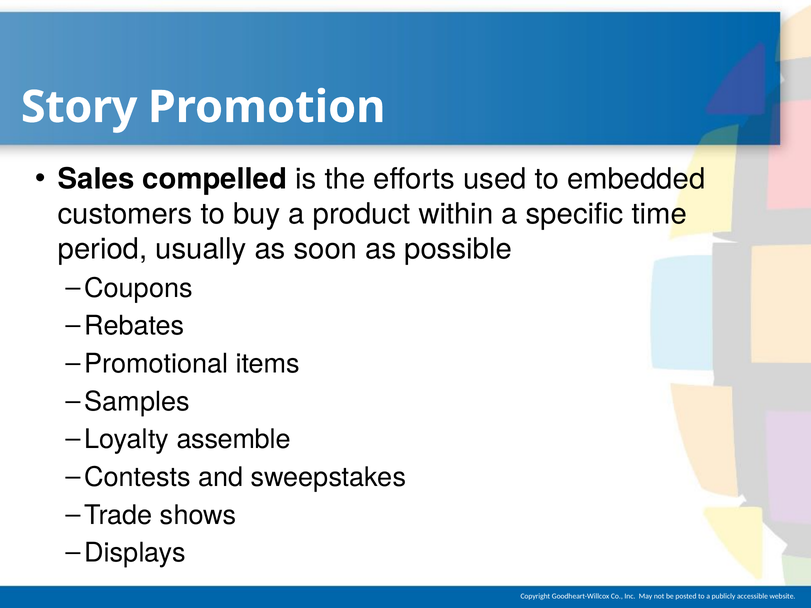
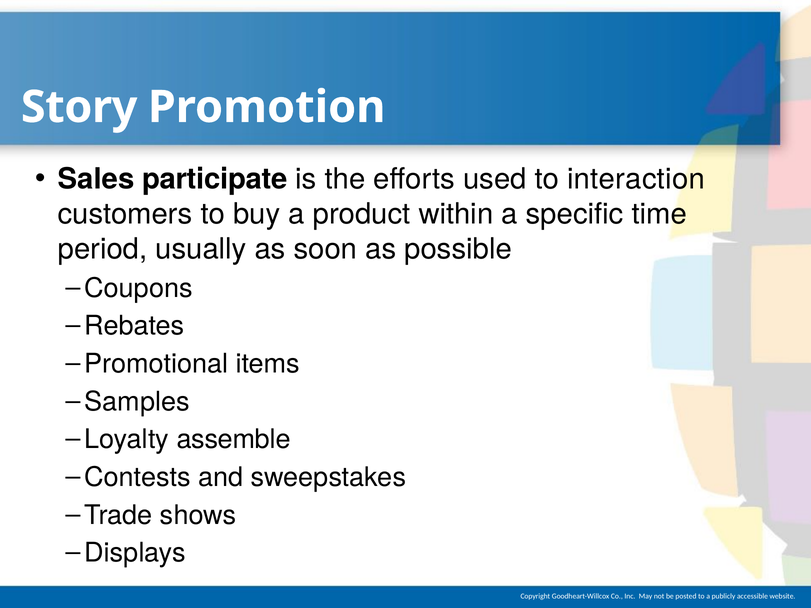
compelled: compelled -> participate (215, 179)
embedded: embedded -> interaction (636, 179)
